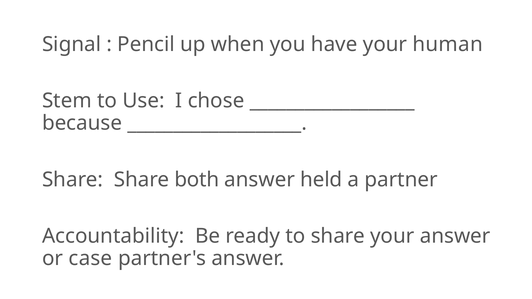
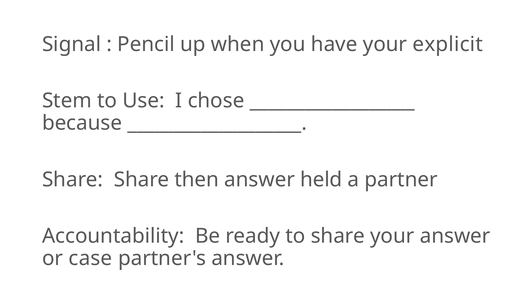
human: human -> explicit (448, 44)
both: both -> then (197, 180)
